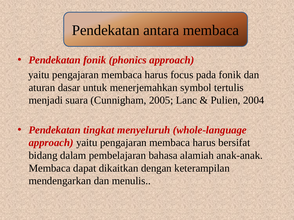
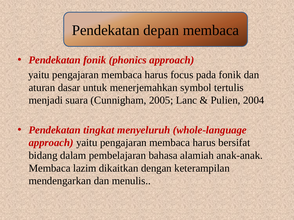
antara: antara -> depan (161, 30)
dapat: dapat -> lazim (85, 169)
